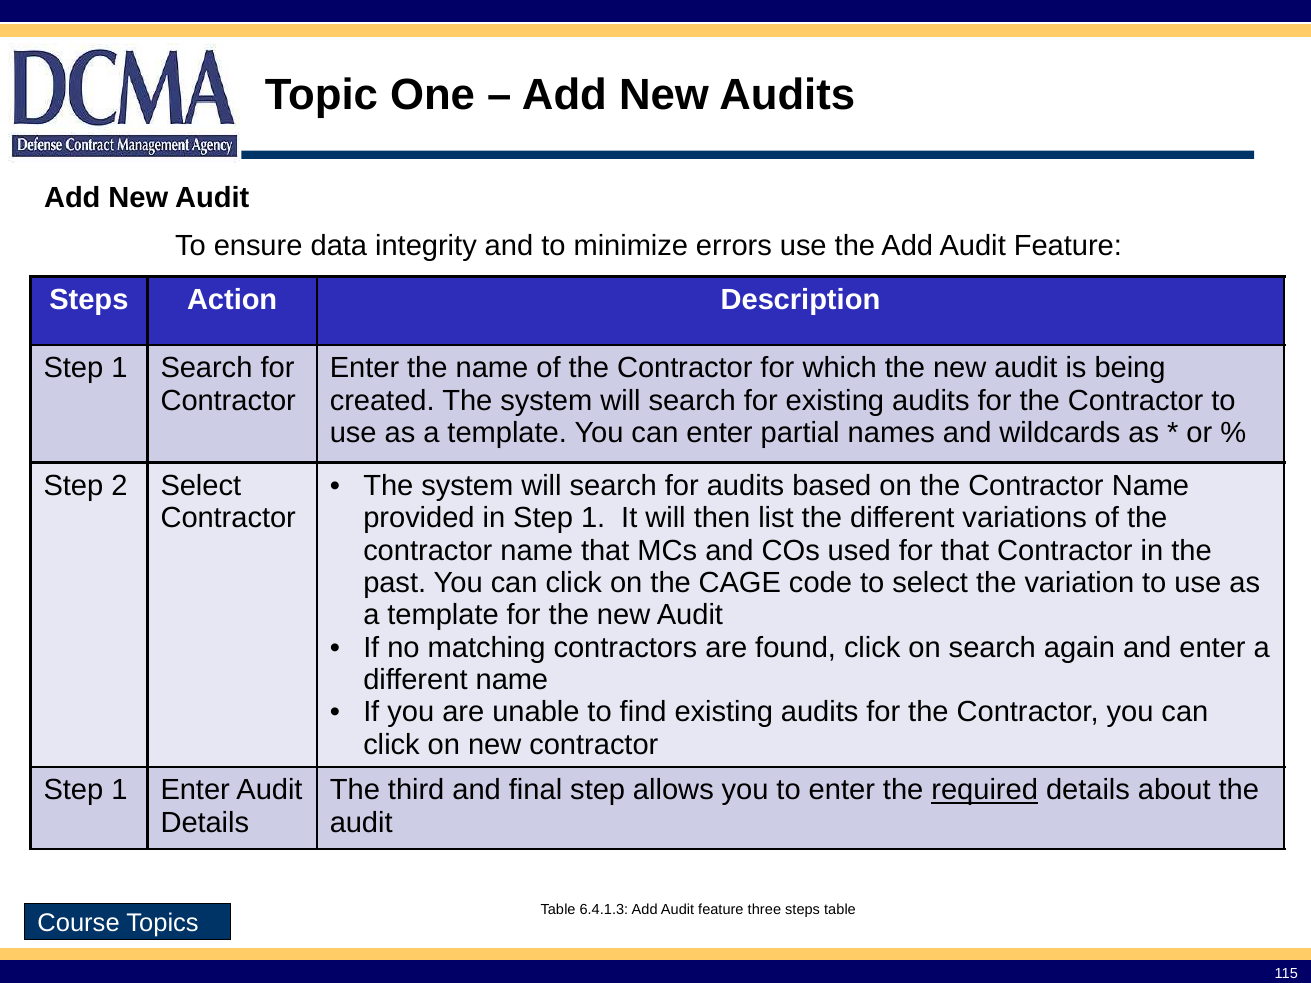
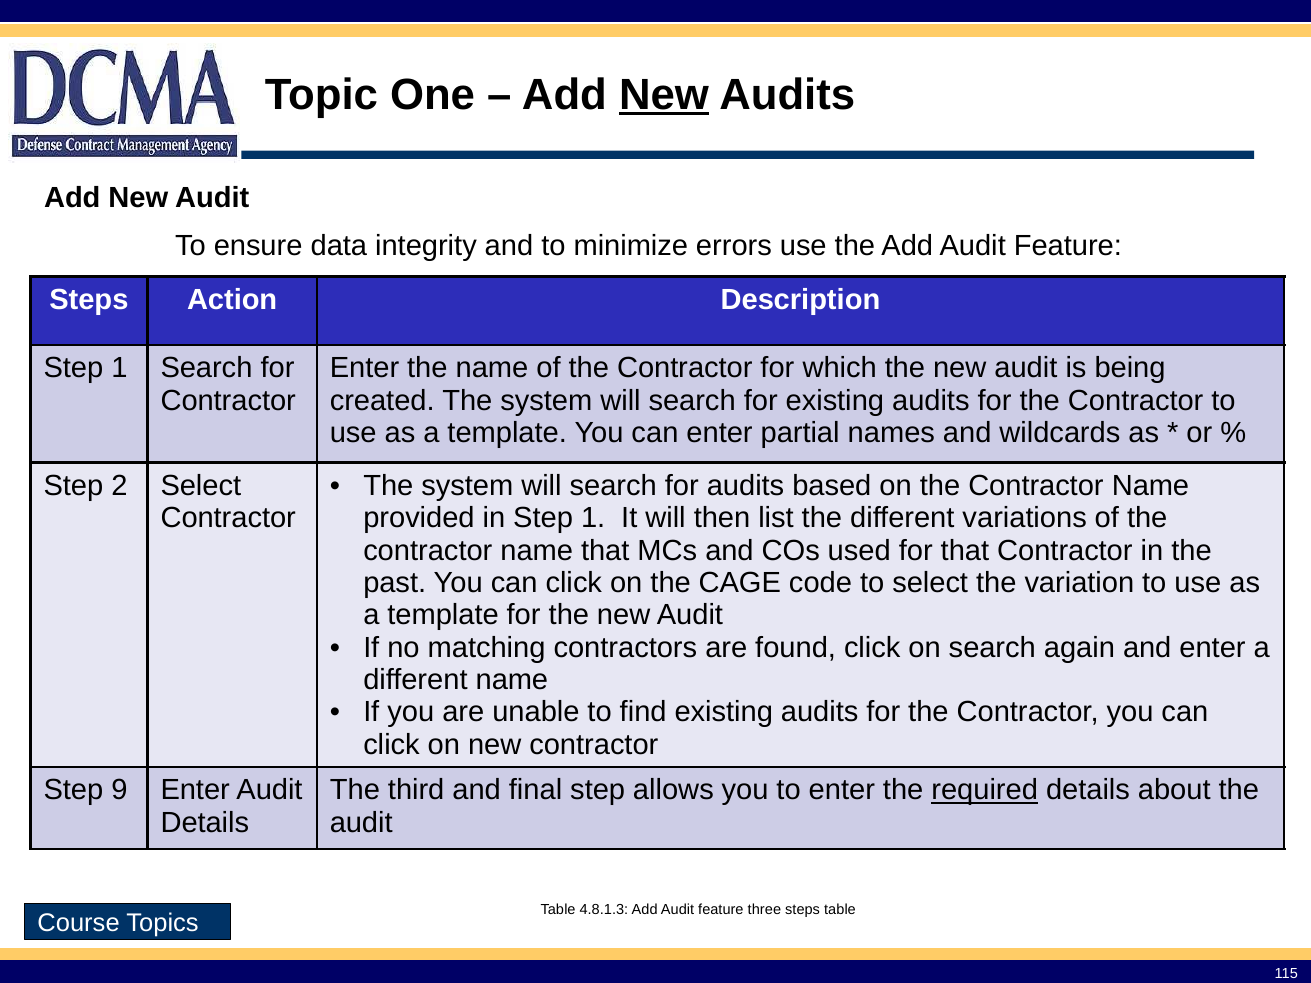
New underline: none -> present (664, 95)
1: 1 -> 9 (119, 790)
6.4.1.3: 6.4.1.3 -> 4.8.1.3 (604, 910)
